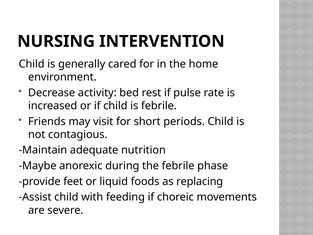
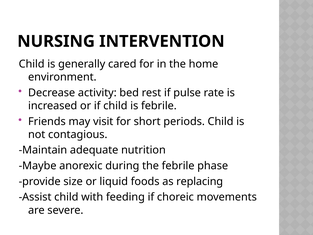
feet: feet -> size (73, 181)
